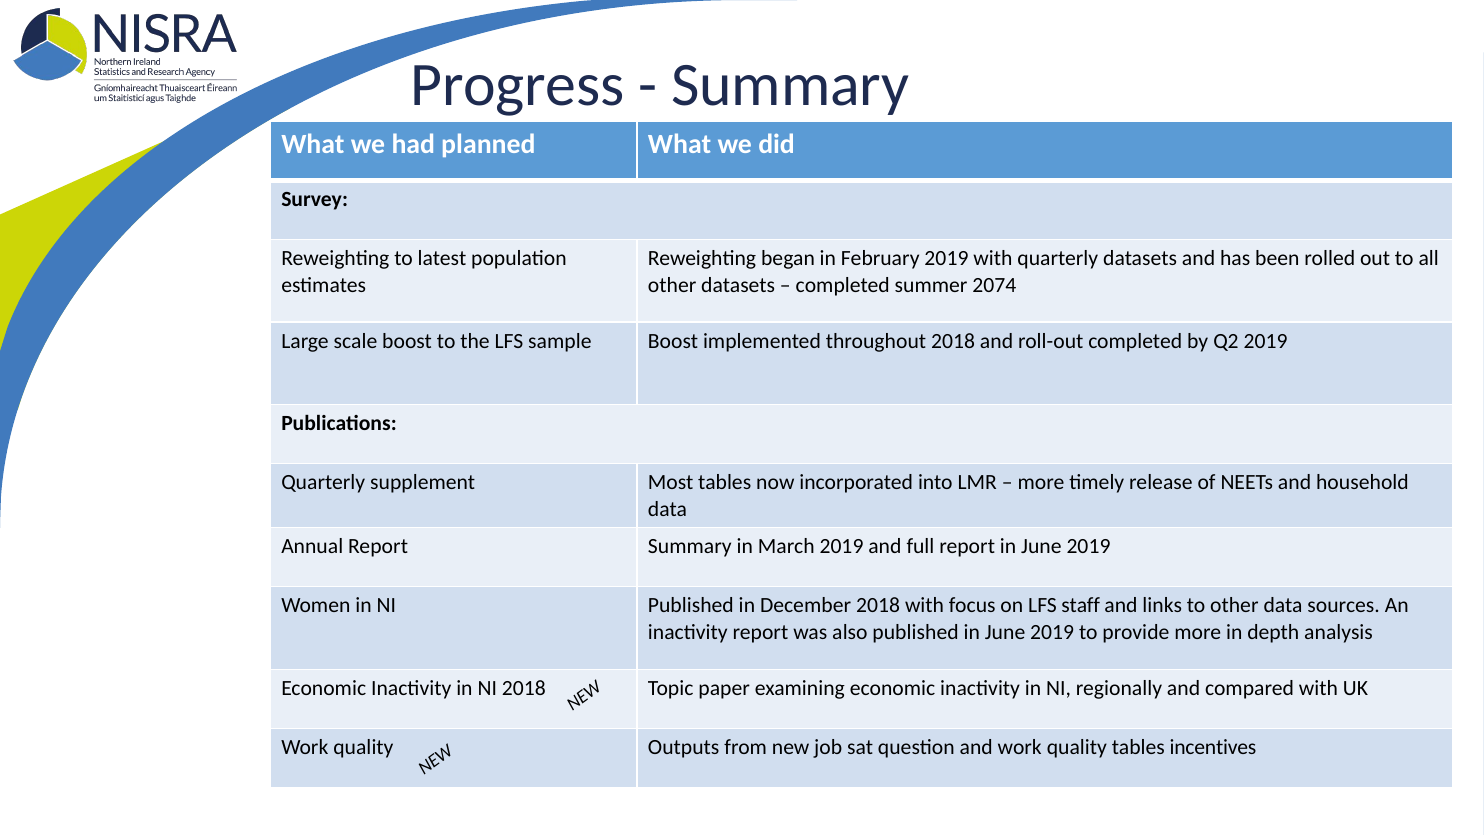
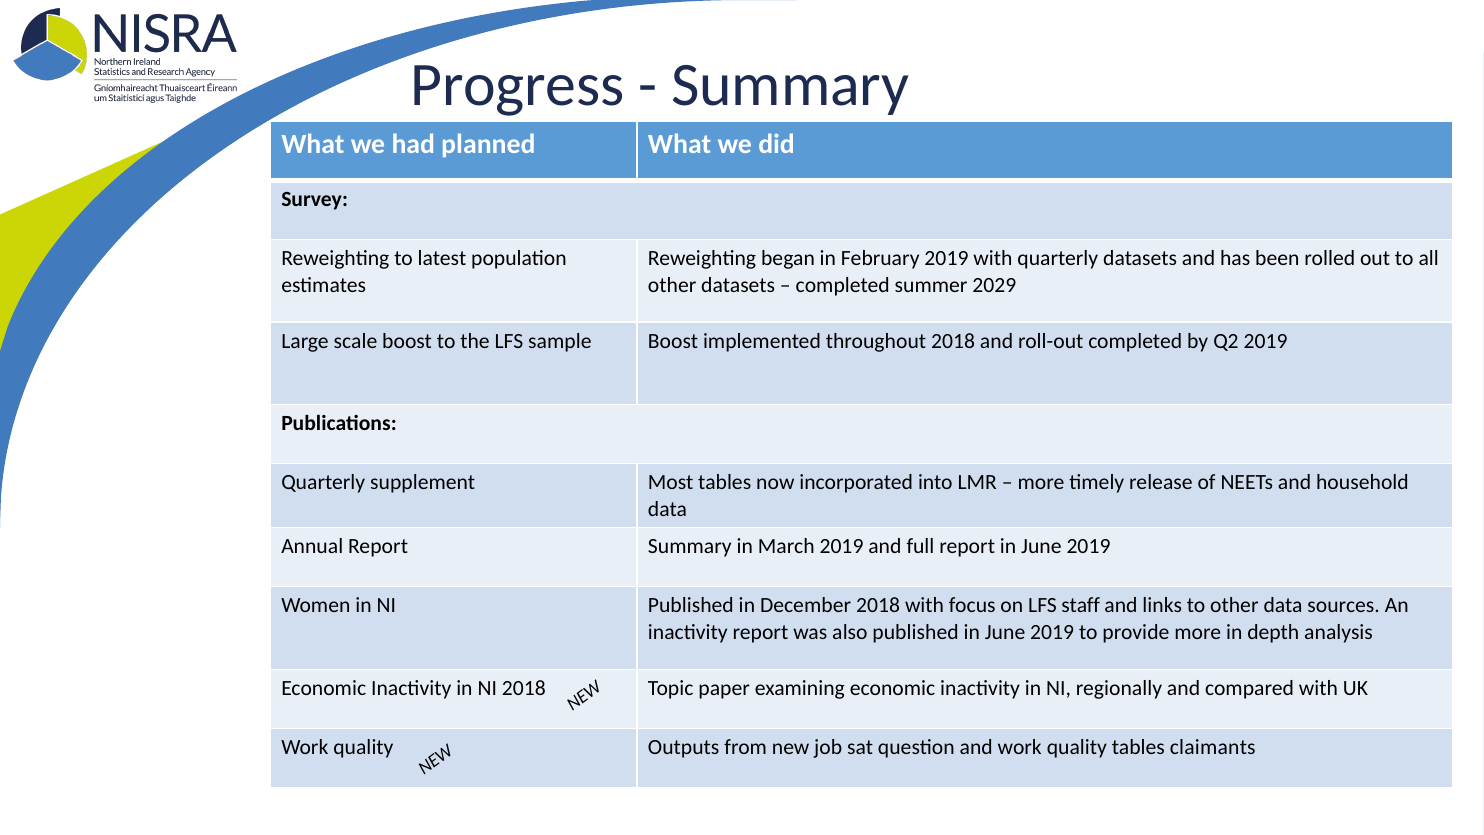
2074: 2074 -> 2029 (994, 285)
incentives: incentives -> claimants (1213, 747)
